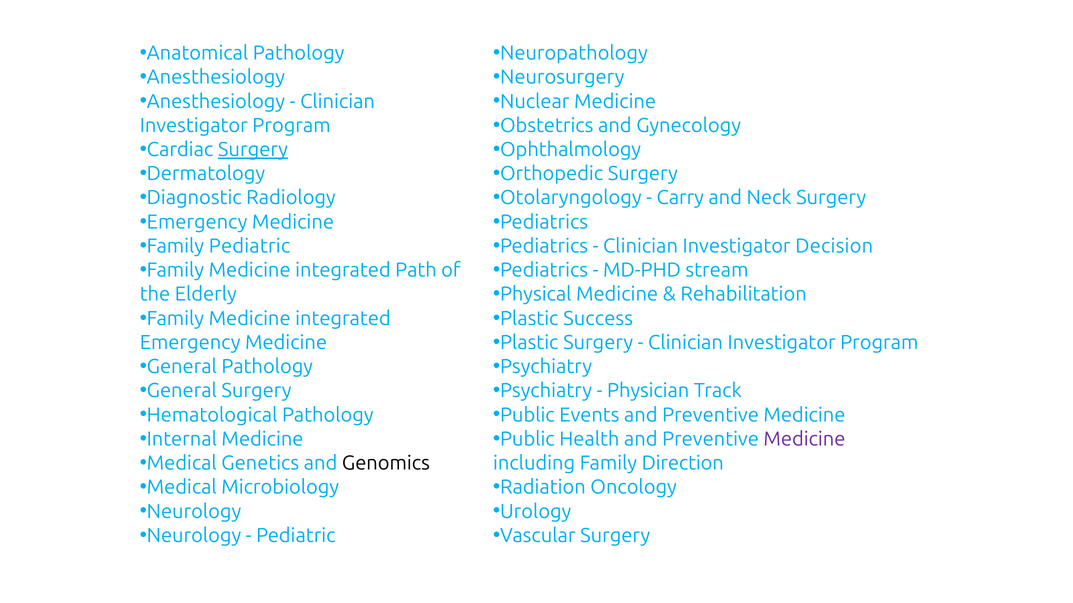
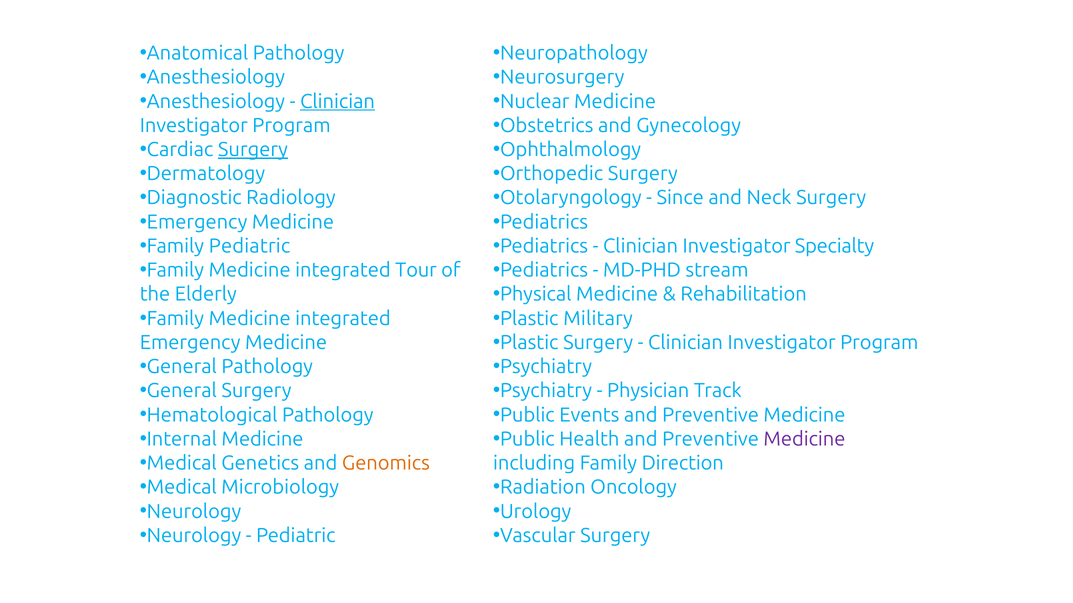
Clinician underline: none -> present (338, 101)
Carry: Carry -> Since (680, 198)
Decision: Decision -> Specialty (834, 246)
Path: Path -> Tour (416, 270)
Success: Success -> Military (598, 319)
Genomics colour: black -> orange (386, 464)
